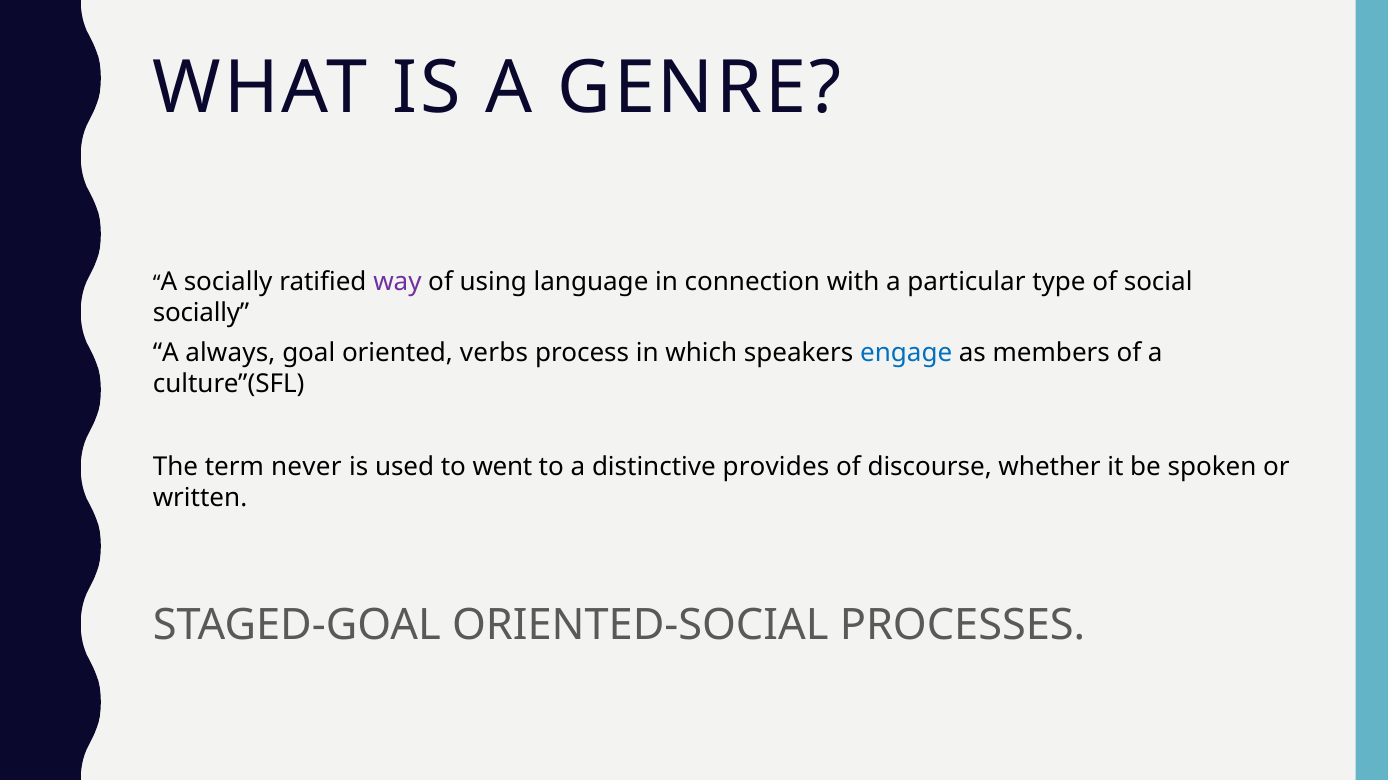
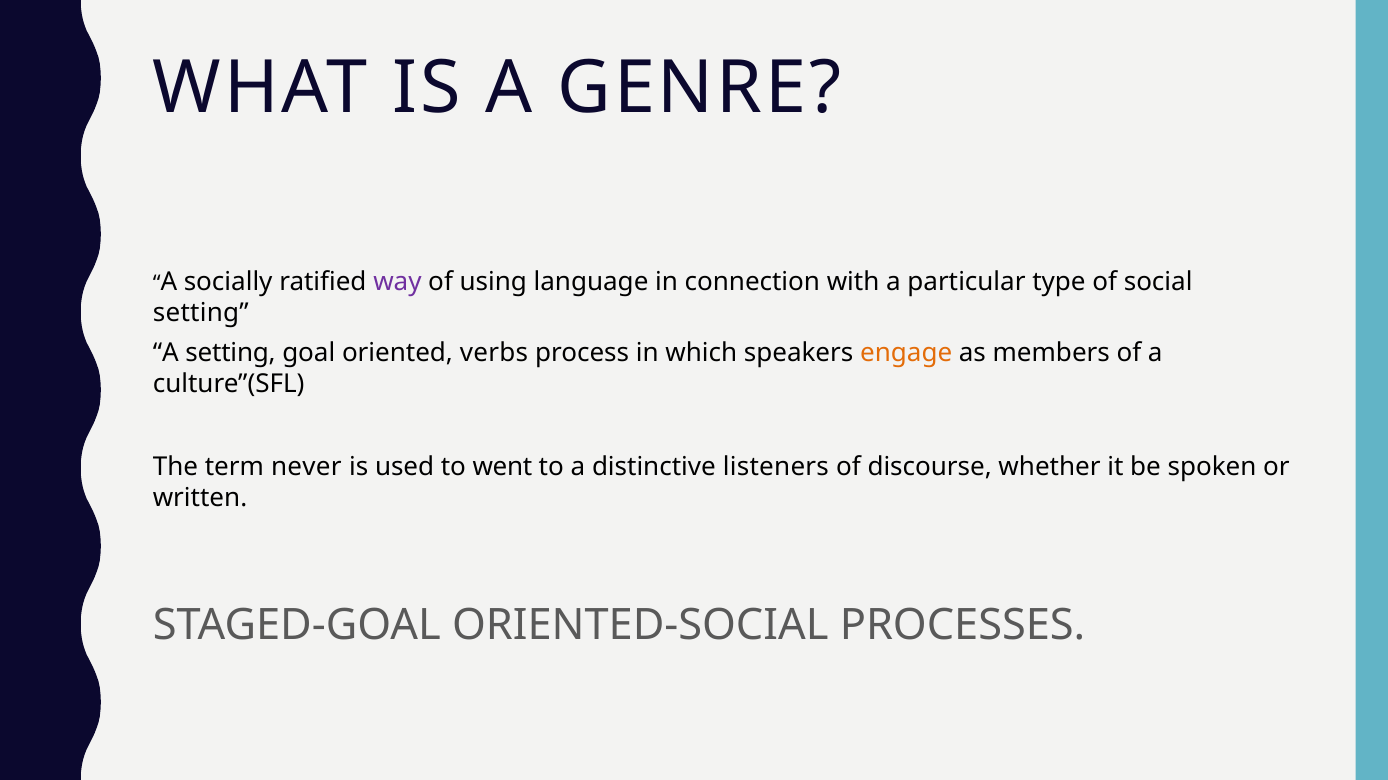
socially: socially -> setting (201, 313)
A always: always -> setting (231, 353)
engage colour: blue -> orange (906, 353)
provides: provides -> listeners (776, 468)
